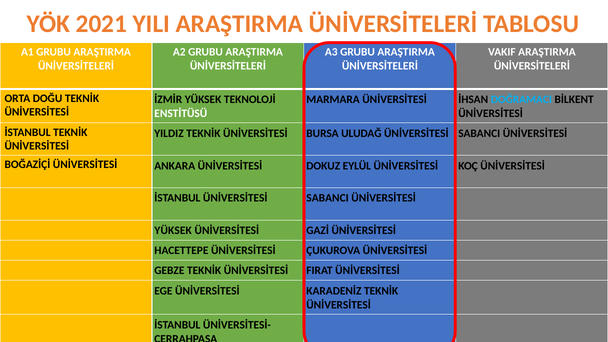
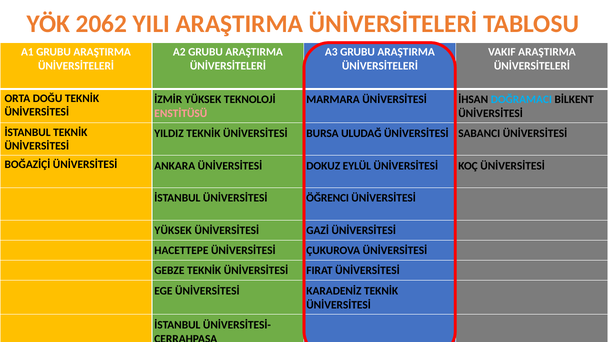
2021: 2021 -> 2062 (101, 24)
ENSTİTÜSÜ colour: white -> pink (181, 113)
İSTANBUL ÜNİVERSİTESİ SABANCI: SABANCI -> ÖĞRENCI (328, 198)
